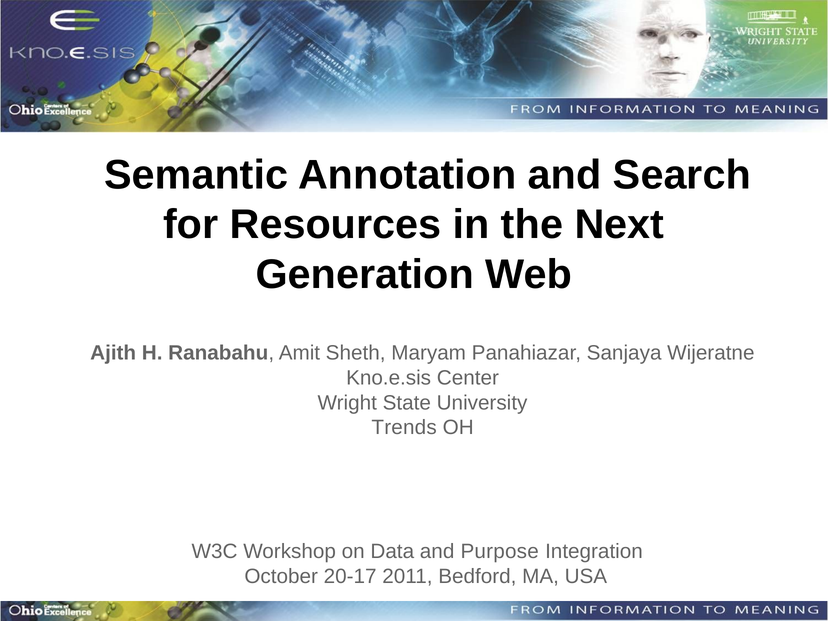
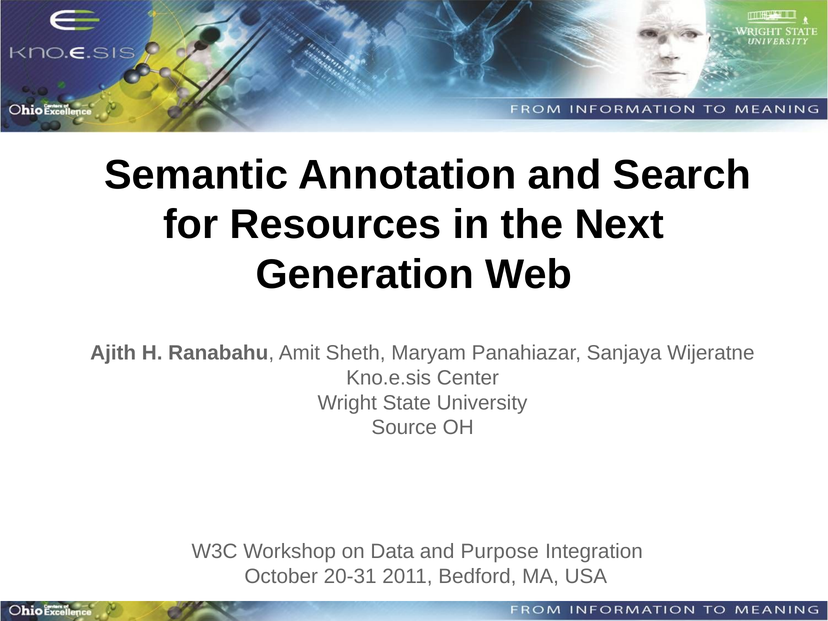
Trends: Trends -> Source (404, 428)
20-17: 20-17 -> 20-31 (350, 576)
